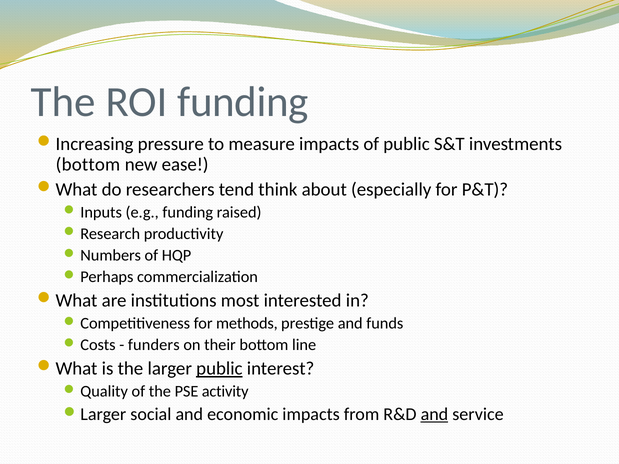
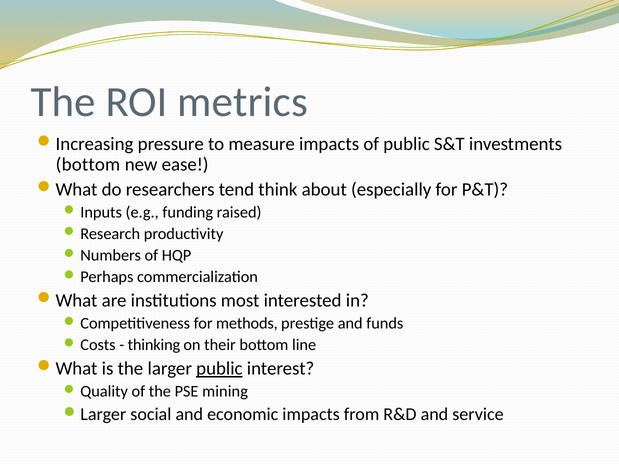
ROI funding: funding -> metrics (243, 102)
funders: funders -> thinking (154, 345)
activity: activity -> mining (225, 392)
and underline: present -> none (434, 415)
